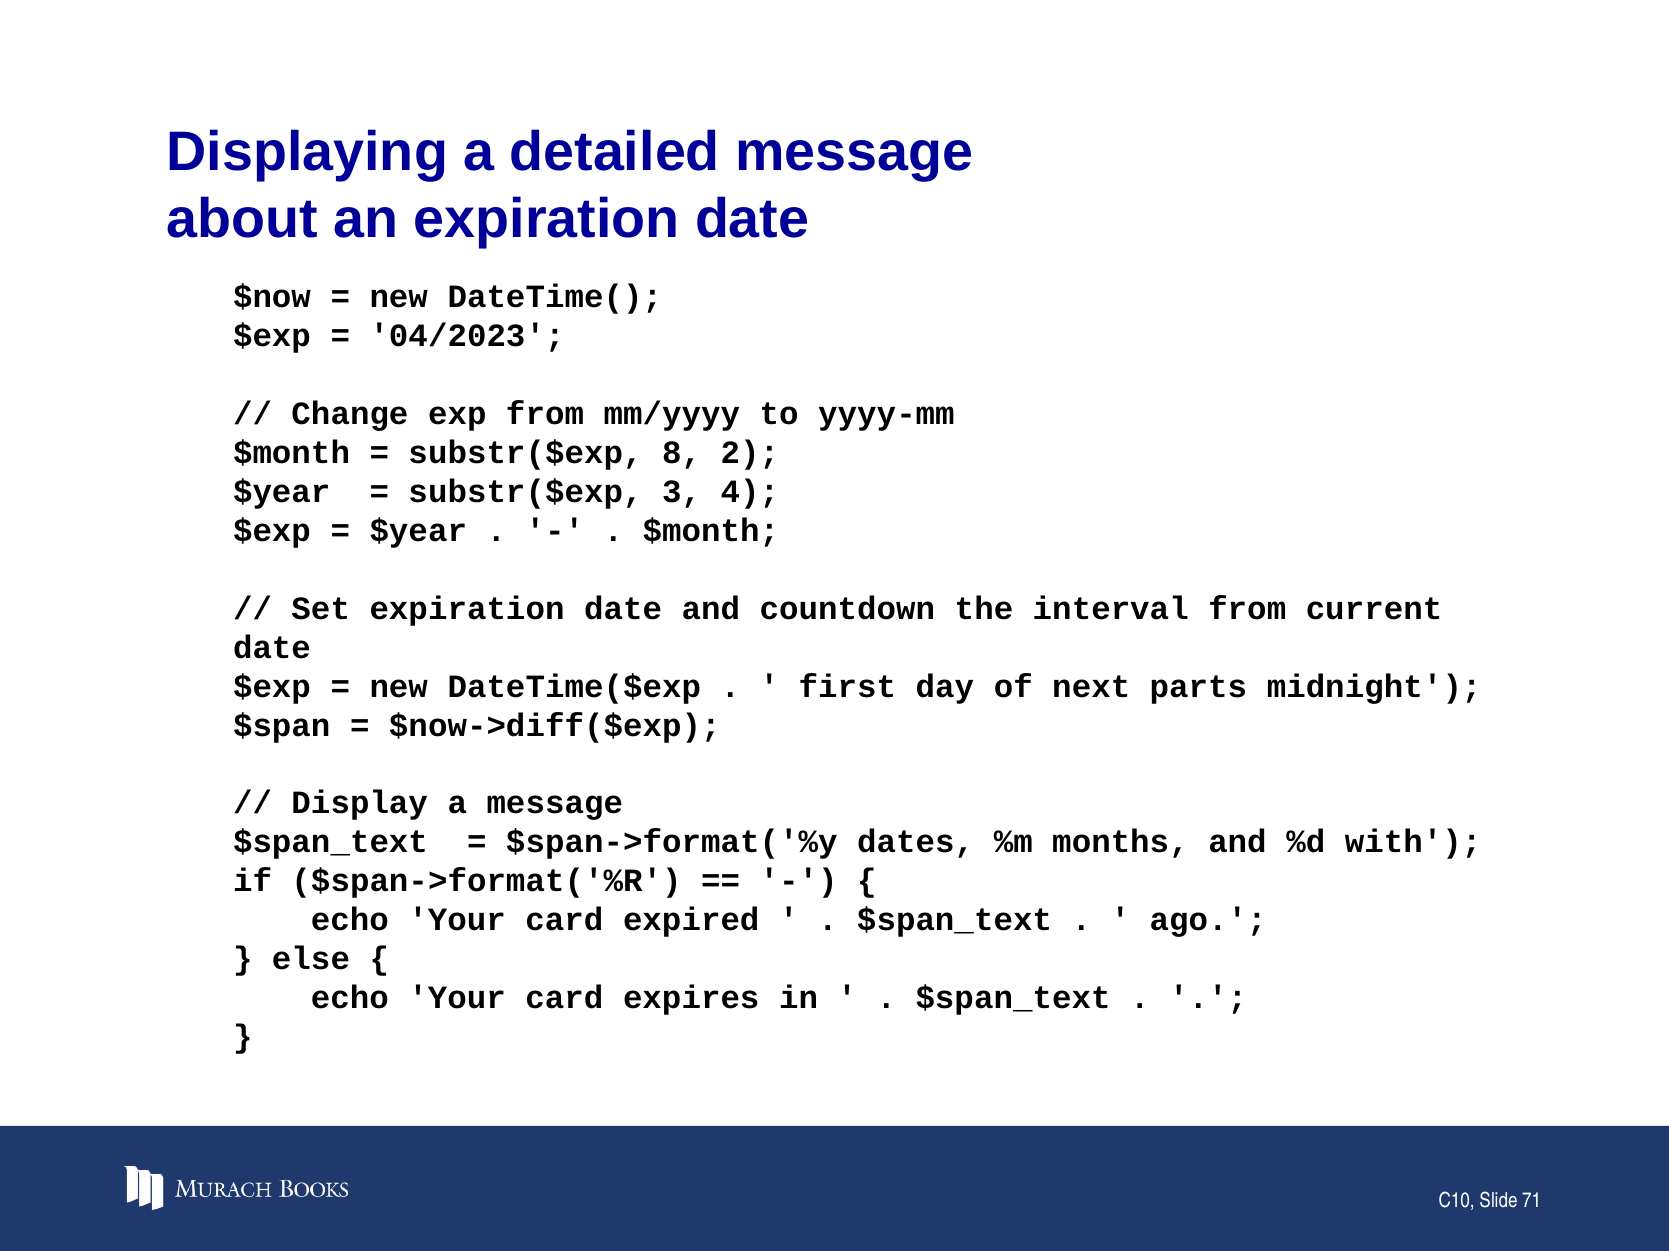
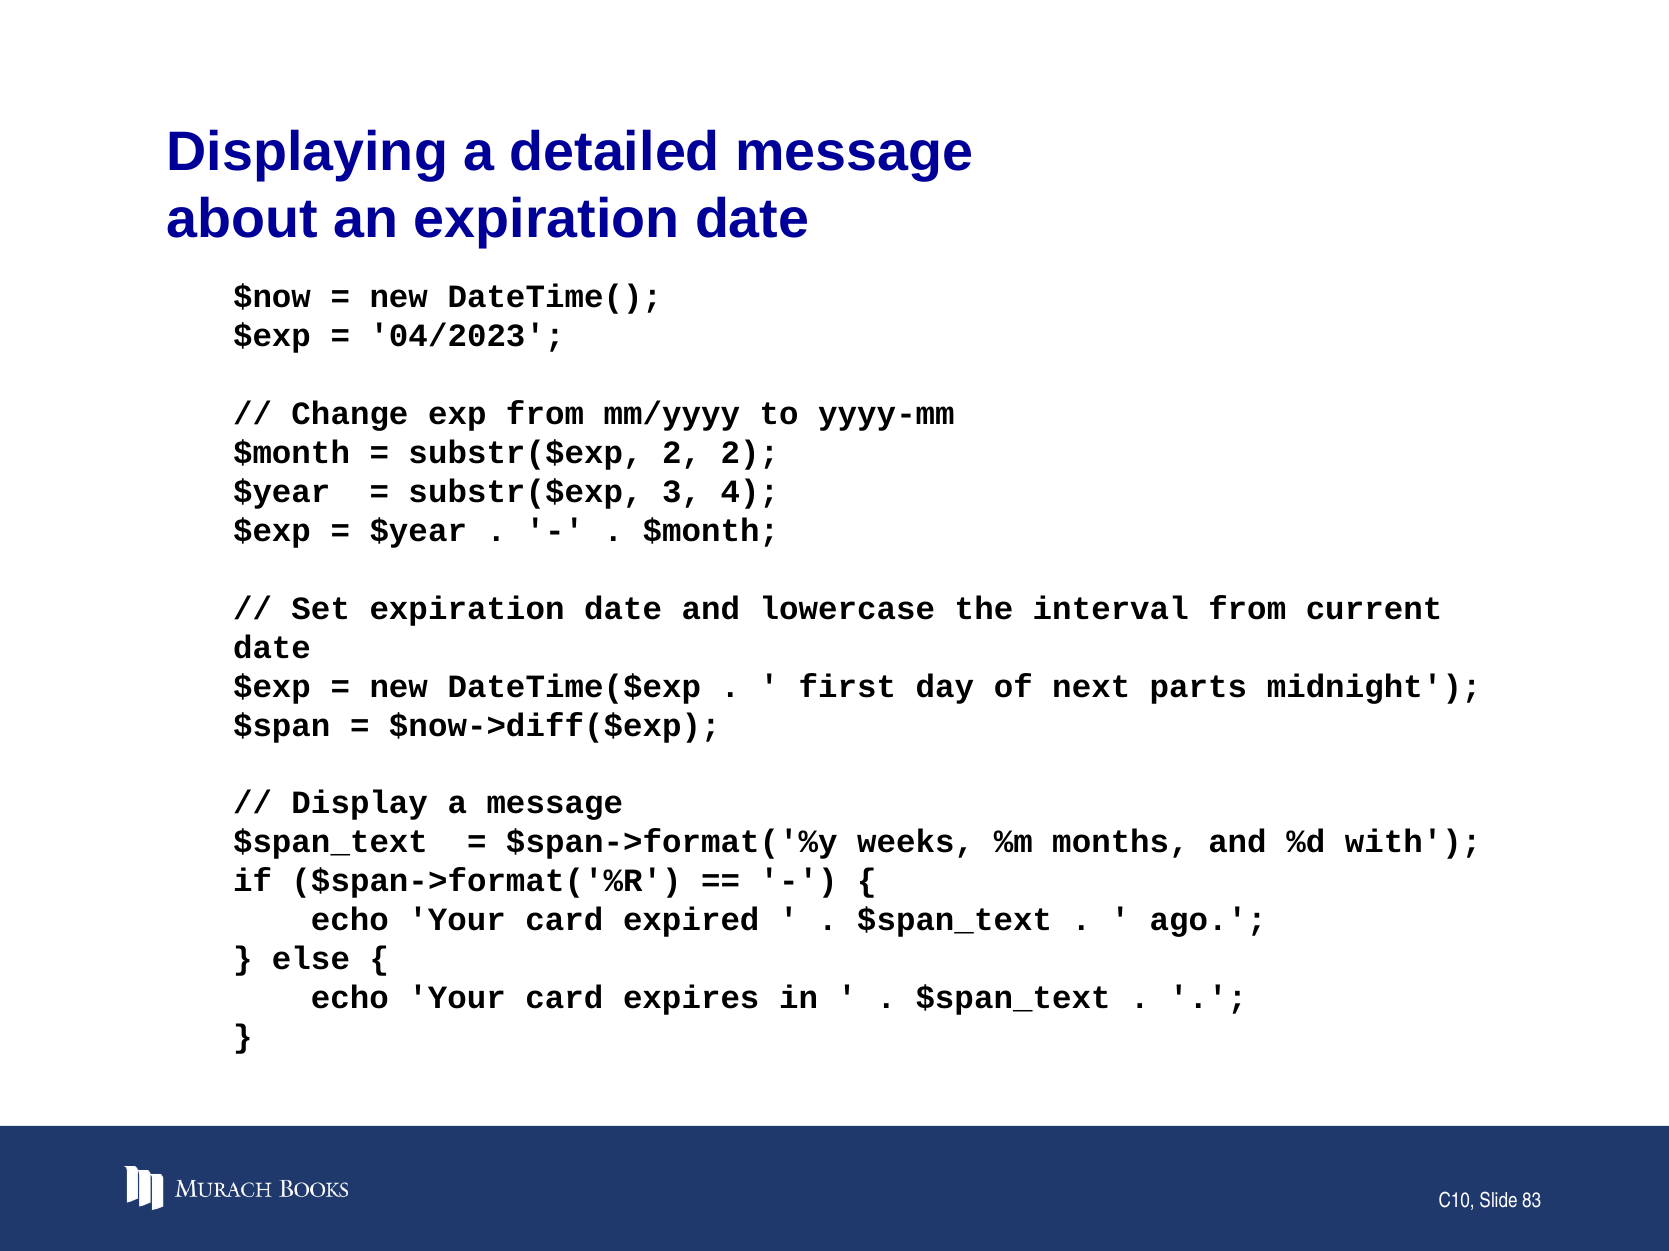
substr($exp 8: 8 -> 2 (682, 453)
countdown: countdown -> lowercase (847, 609)
dates: dates -> weeks (916, 843)
71: 71 -> 83 (1532, 1201)
